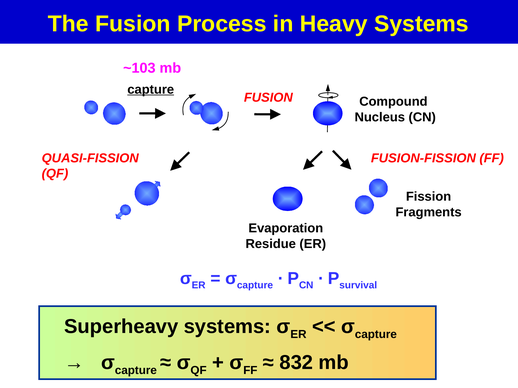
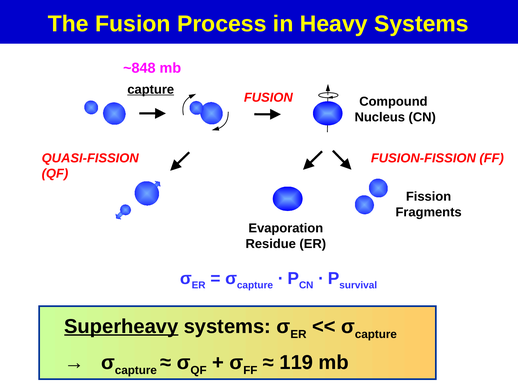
~103: ~103 -> ~848 (139, 68)
Superheavy underline: none -> present (121, 327)
832: 832 -> 119 (296, 363)
